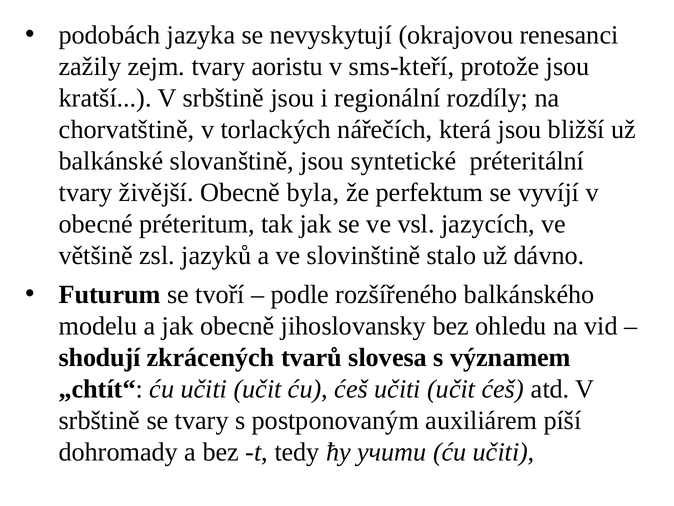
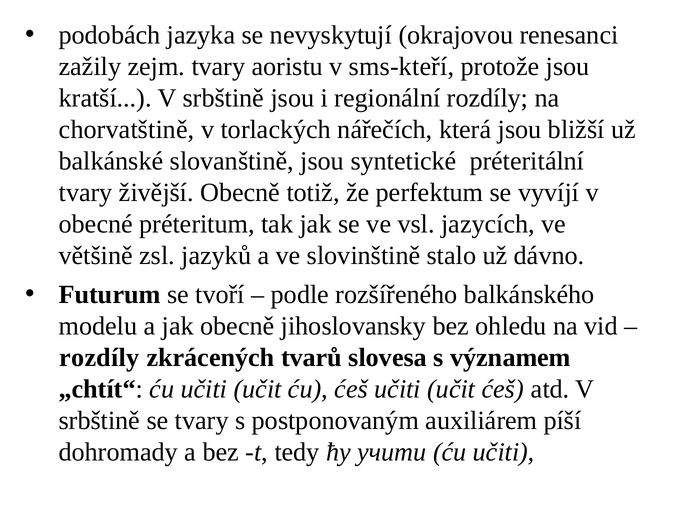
byla: byla -> totiž (313, 192)
shodují: shodují -> rozdíly (99, 357)
